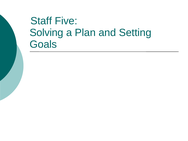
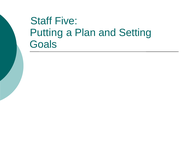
Solving: Solving -> Putting (46, 33)
